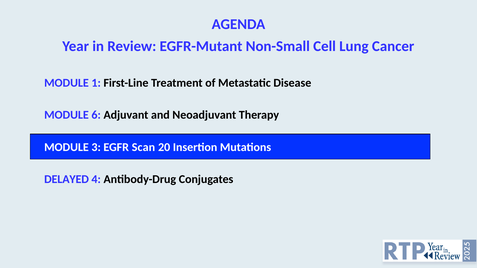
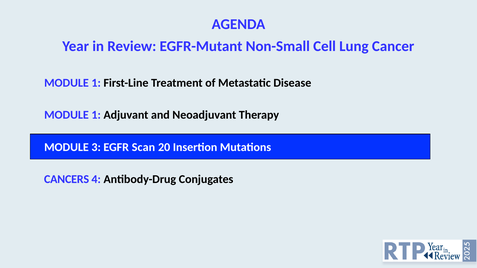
6: 6 -> 1 (96, 115)
DELAYED: DELAYED -> CANCERS (67, 180)
